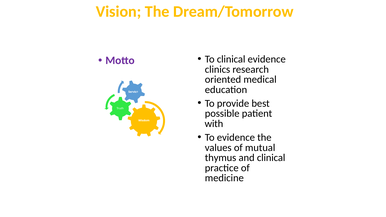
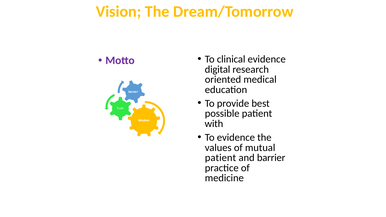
clinics: clinics -> digital (218, 69)
thymus: thymus -> patient (220, 158)
and clinical: clinical -> barrier (271, 158)
